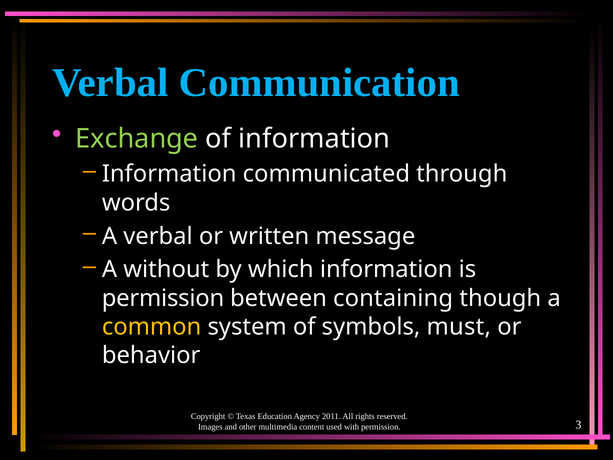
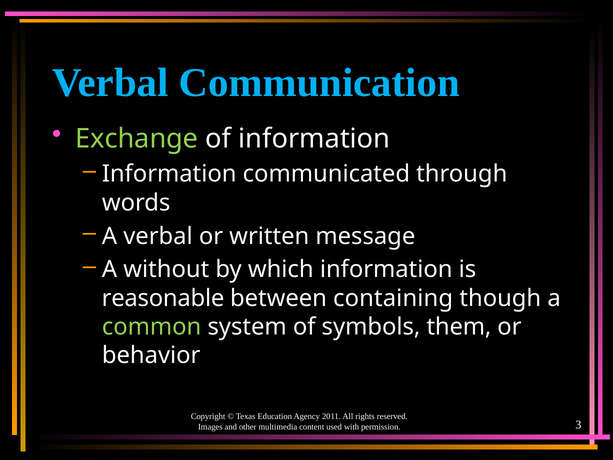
permission: permission -> reasonable (163, 298)
common colour: yellow -> light green (152, 327)
must: must -> them (459, 327)
